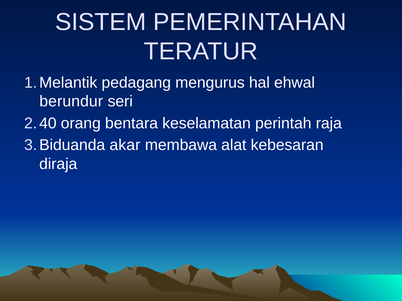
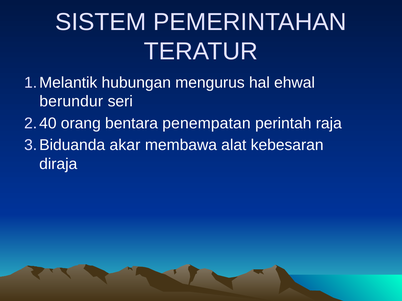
pedagang: pedagang -> hubungan (136, 83)
keselamatan: keselamatan -> penempatan (206, 124)
